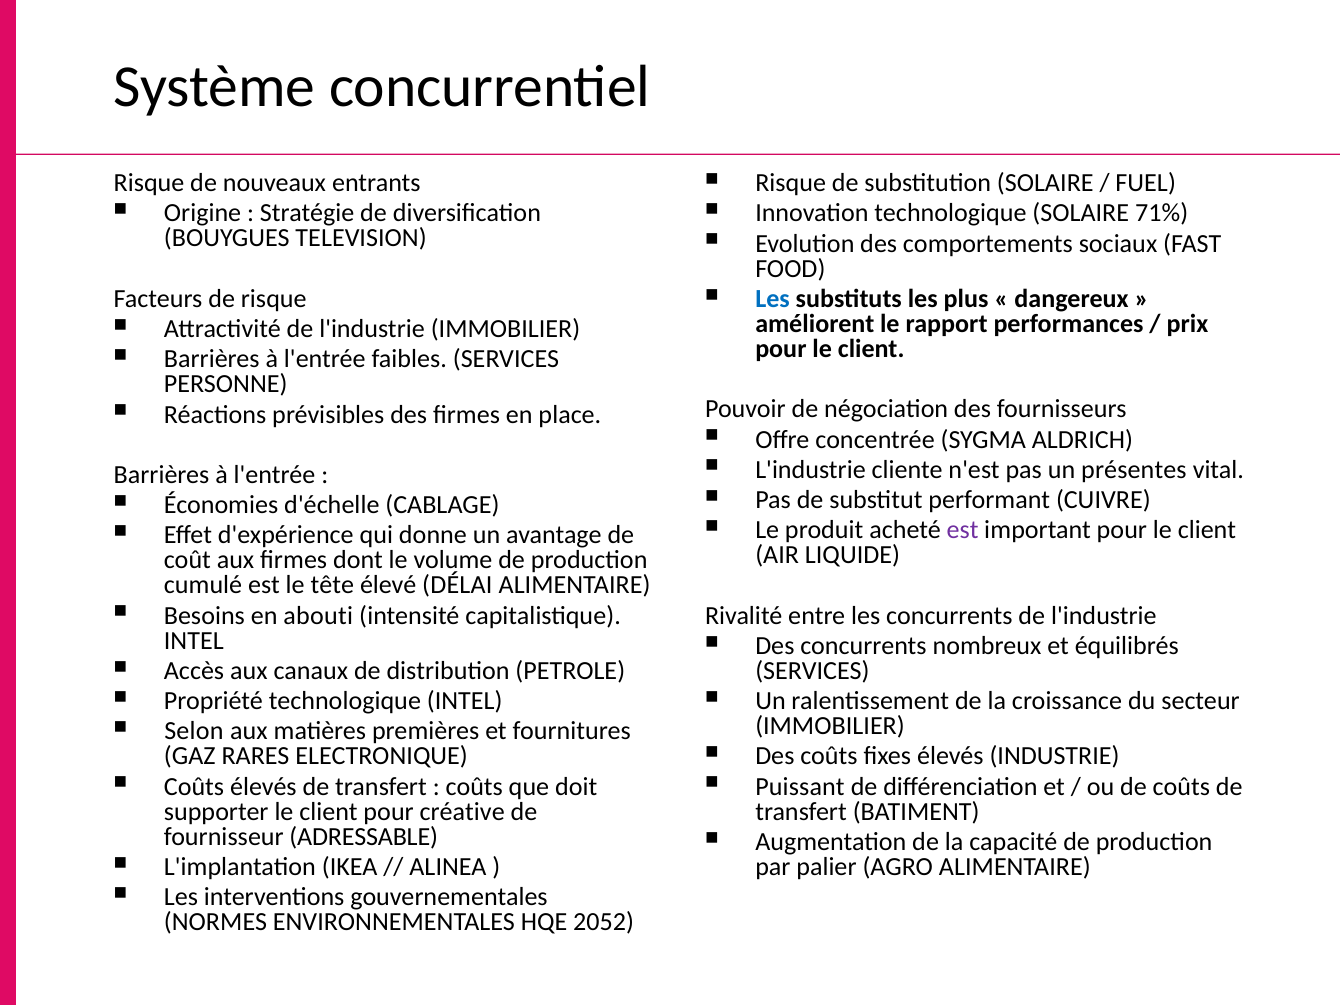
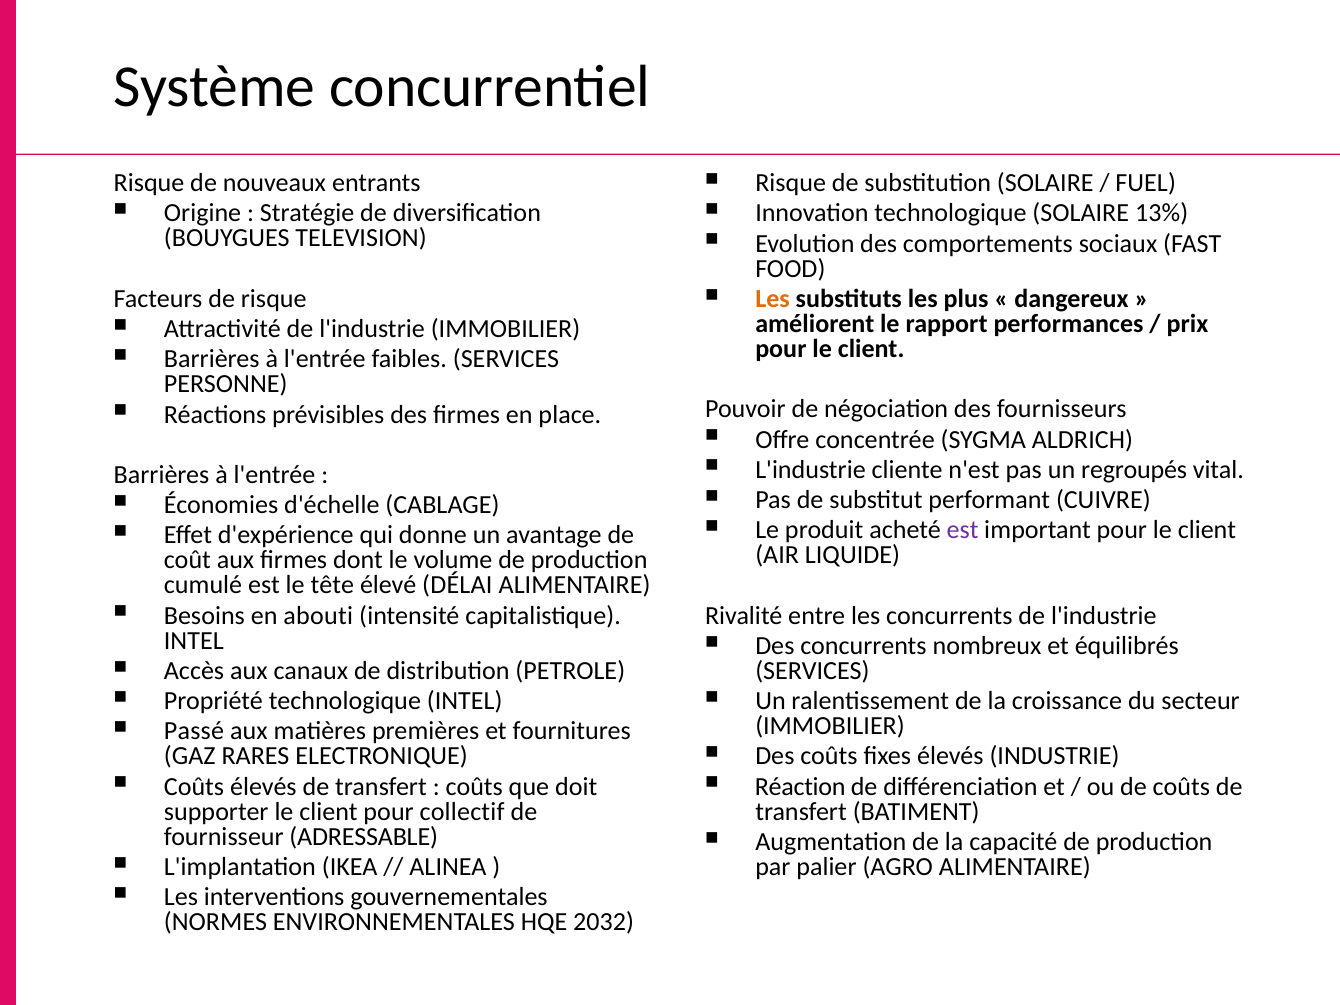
71%: 71% -> 13% (1162, 213)
Les colour: blue -> orange (773, 299)
présentes: présentes -> regroupés (1134, 470)
Selon: Selon -> Passé (194, 731)
Puissant: Puissant -> Réaction (800, 787)
créative: créative -> collectif (462, 812)
2052: 2052 -> 2032 (604, 922)
